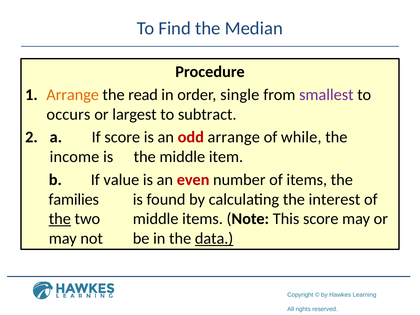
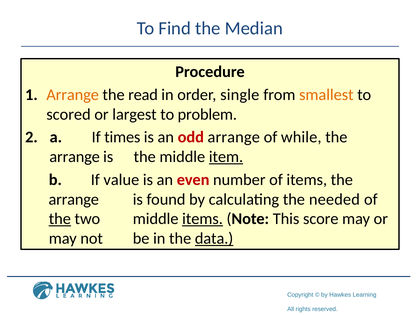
smallest colour: purple -> orange (326, 95)
occurs: occurs -> scored (69, 114)
subtract: subtract -> problem (207, 114)
If score: score -> times (122, 137)
income: income -> arrange (75, 157)
item underline: none -> present (226, 157)
families: families -> arrange (74, 199)
interest: interest -> needed (334, 199)
items underline: none -> present (203, 219)
